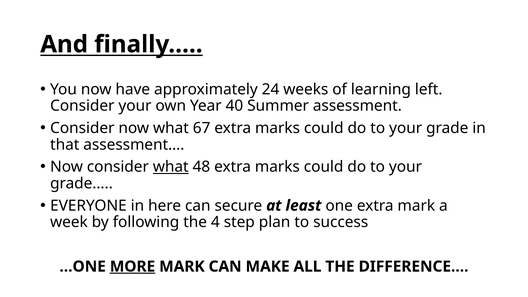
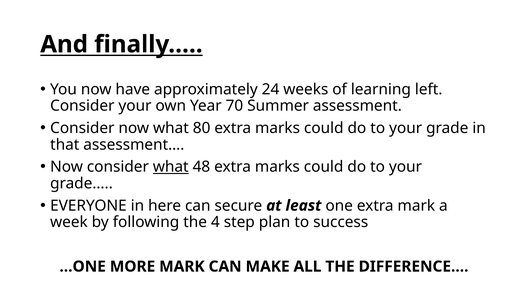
40: 40 -> 70 (234, 106)
67: 67 -> 80 (202, 128)
MORE underline: present -> none (132, 267)
